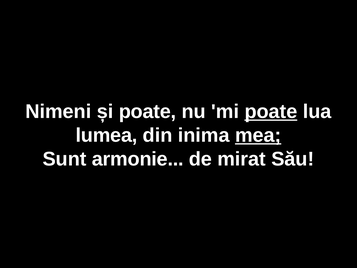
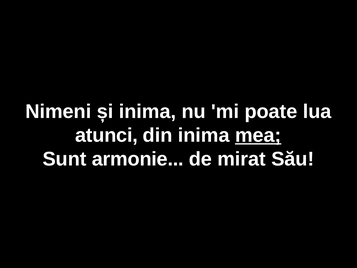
și poate: poate -> inima (147, 111)
poate underline: present -> none (271, 111)
lumea: lumea -> atunci (106, 135)
